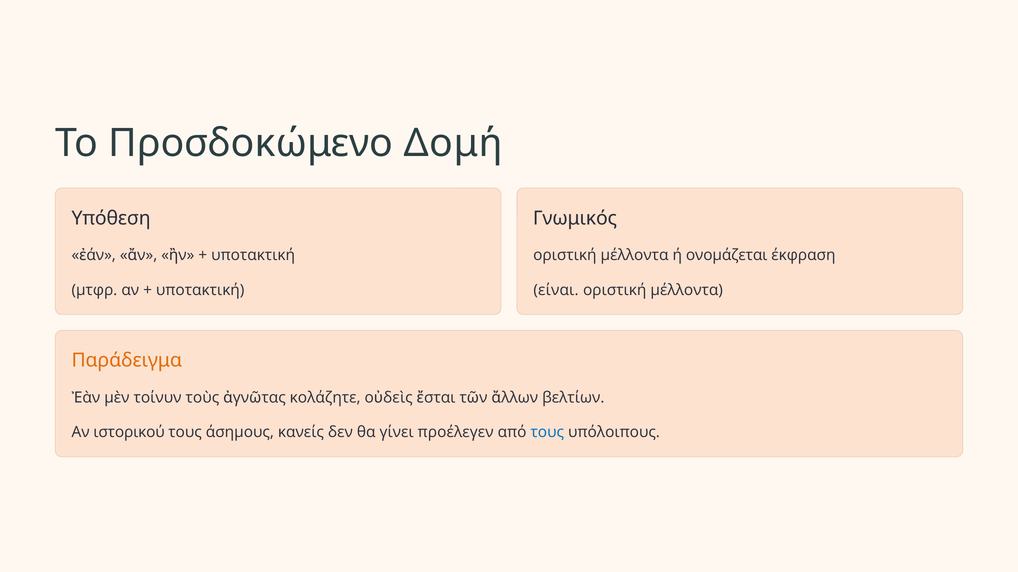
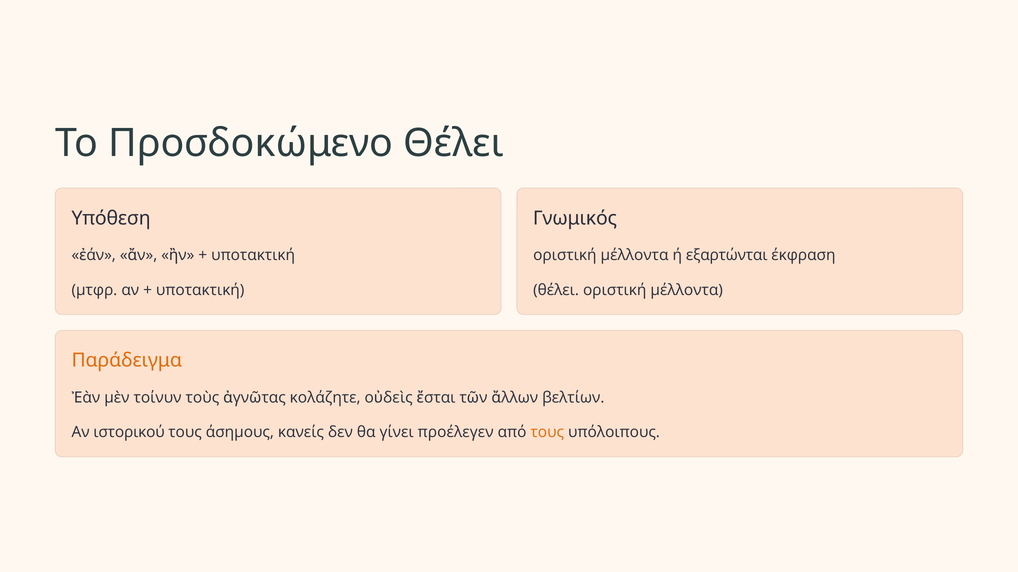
Προσδοκώμενο Δομή: Δομή -> Θέλει (454, 143)
ονομάζεται: ονομάζεται -> εξαρτώνται (727, 256)
είναι: είναι -> θέλει (556, 290)
τους colour: blue -> orange (547, 433)
